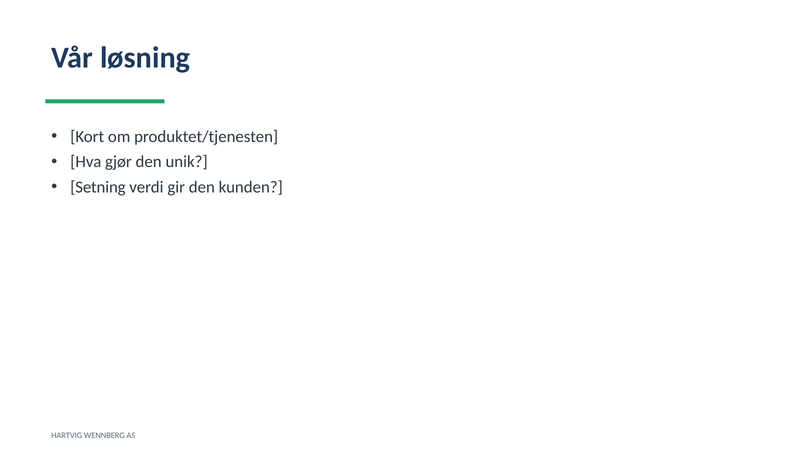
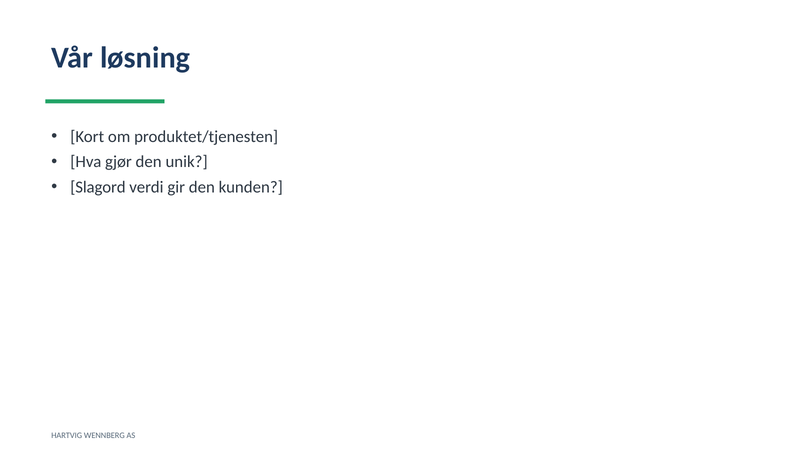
Setning: Setning -> Slagord (98, 187)
